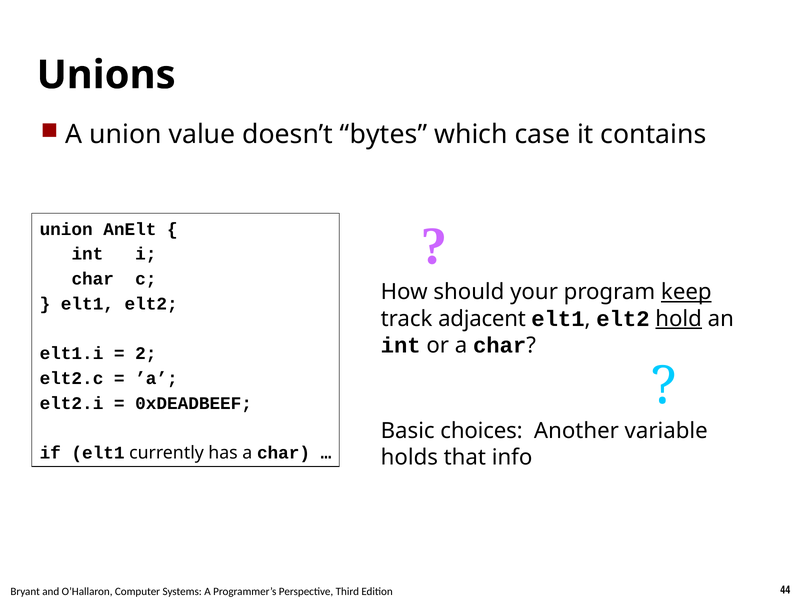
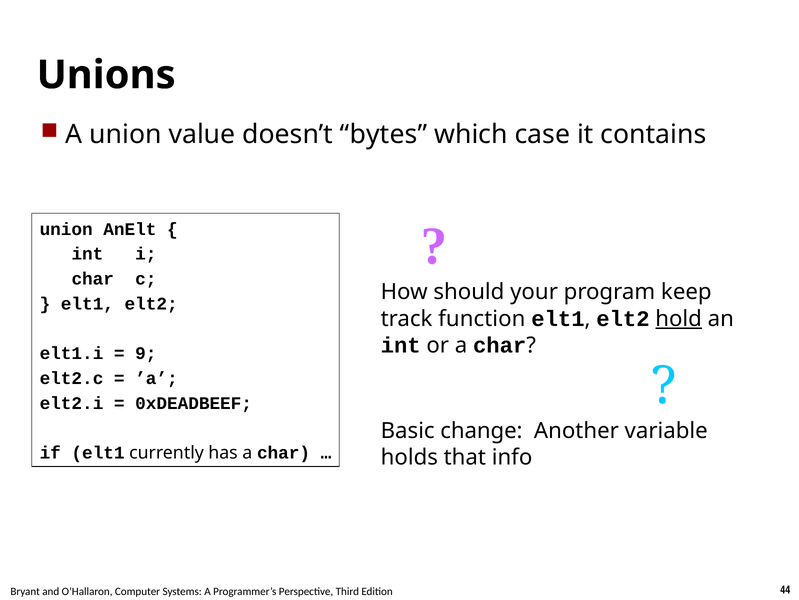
keep underline: present -> none (686, 292)
adjacent: adjacent -> function (482, 318)
2: 2 -> 9 (146, 353)
choices: choices -> change (481, 430)
